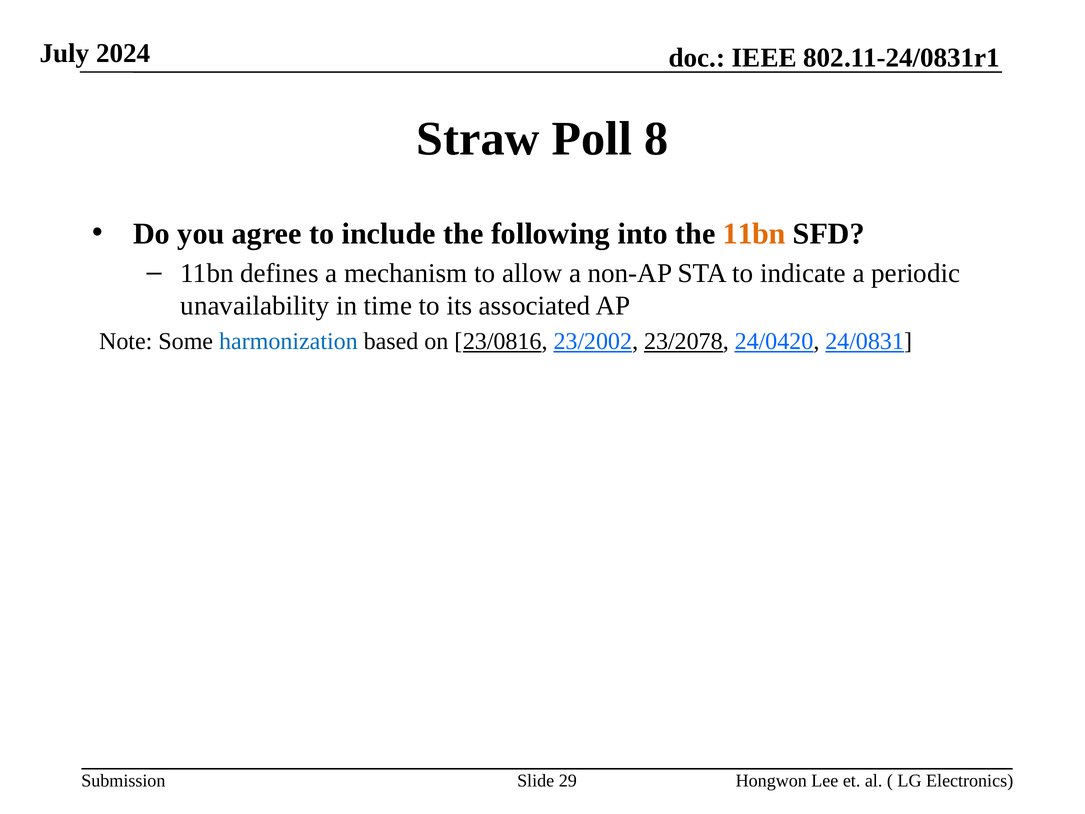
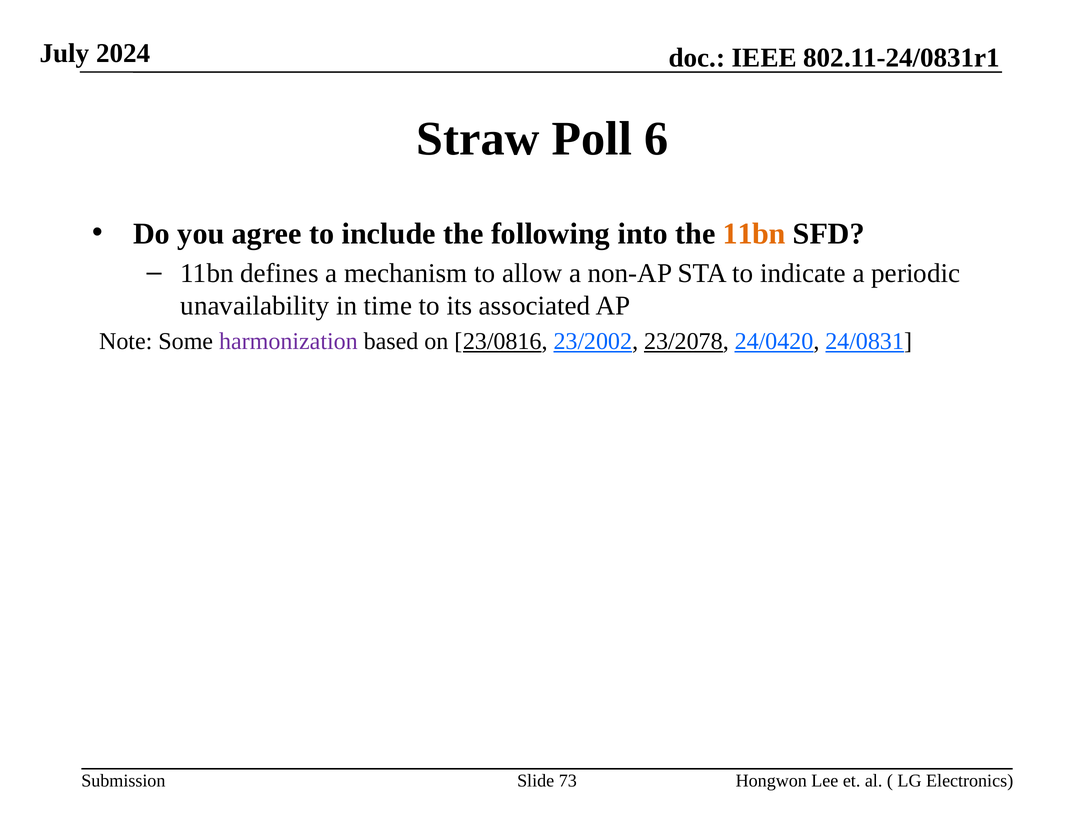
8: 8 -> 6 (656, 139)
harmonization colour: blue -> purple (288, 341)
29: 29 -> 73 (568, 780)
